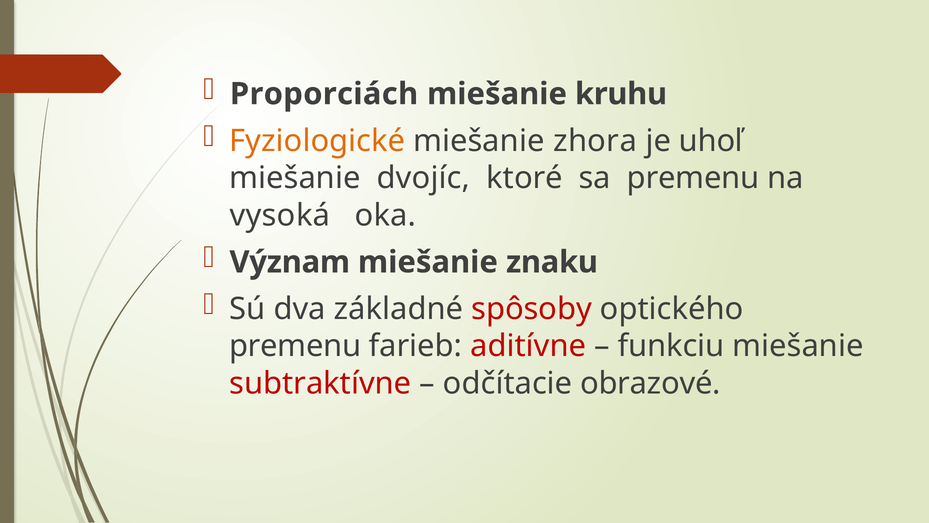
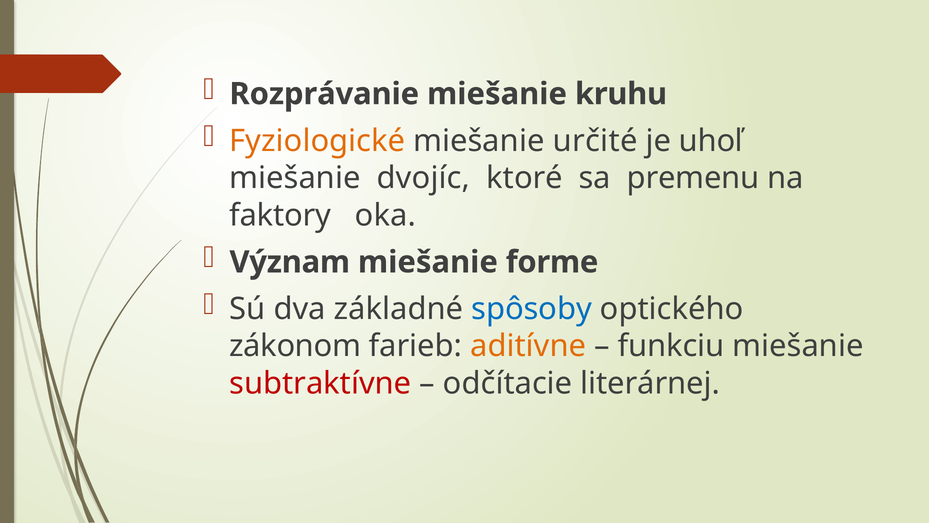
Proporciách: Proporciách -> Rozprávanie (324, 94)
zhora: zhora -> určité (595, 141)
vysoká: vysoká -> faktory (280, 215)
znaku: znaku -> forme (552, 262)
spôsoby colour: red -> blue (532, 309)
premenu: premenu -> zákonom (295, 346)
aditívne colour: red -> orange (528, 346)
obrazové: obrazové -> literárnej (650, 383)
